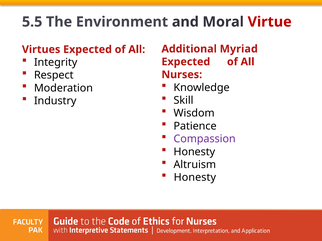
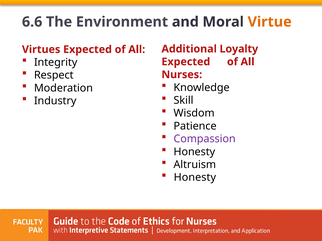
5.5: 5.5 -> 6.6 (32, 22)
Virtue colour: red -> orange (270, 22)
Myriad: Myriad -> Loyalty (239, 49)
